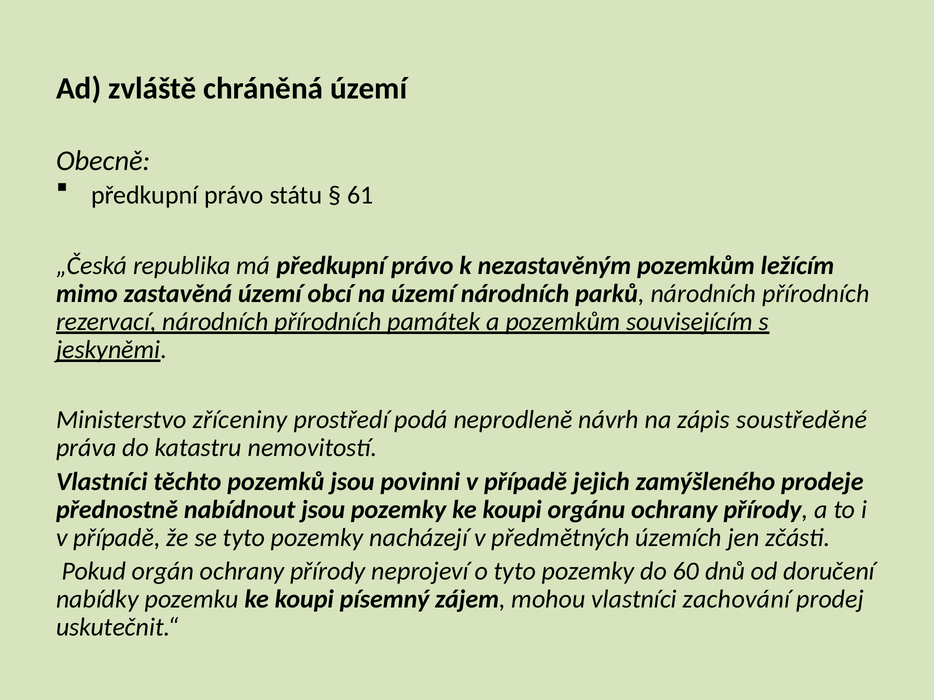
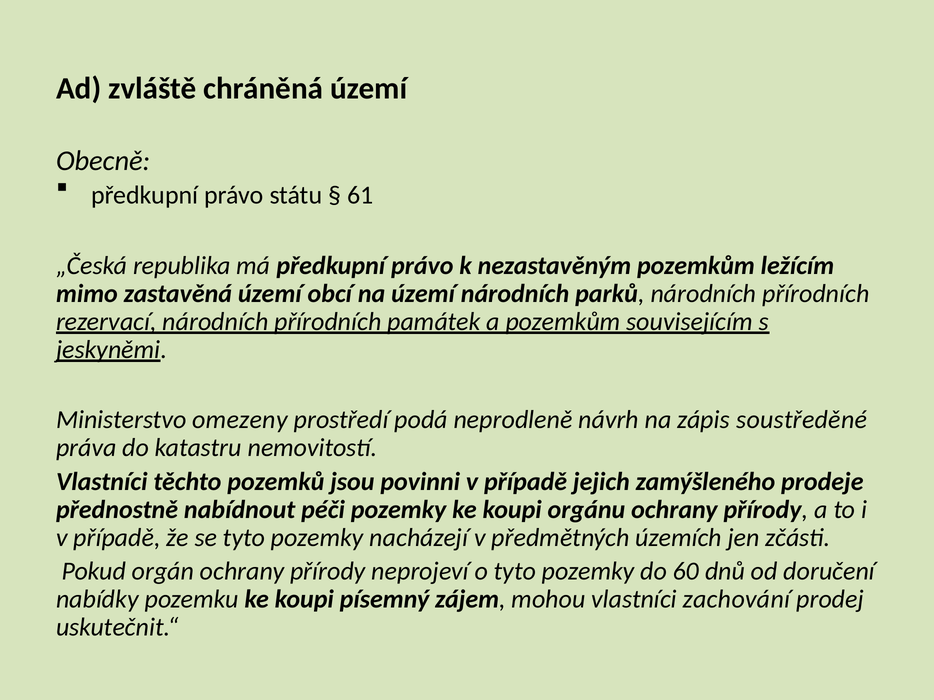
zříceniny: zříceniny -> omezeny (240, 420)
nabídnout jsou: jsou -> péči (323, 510)
